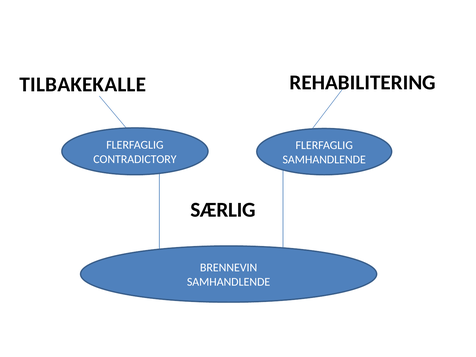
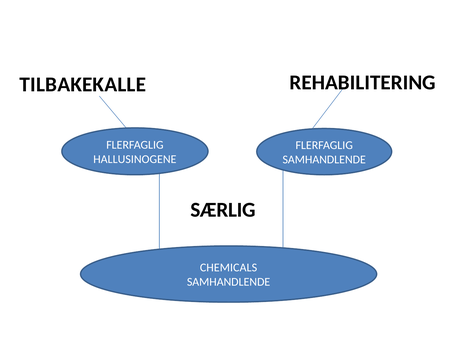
CONTRADICTORY: CONTRADICTORY -> HALLUSINOGENE (135, 159)
BRENNEVIN: BRENNEVIN -> CHEMICALS (229, 268)
